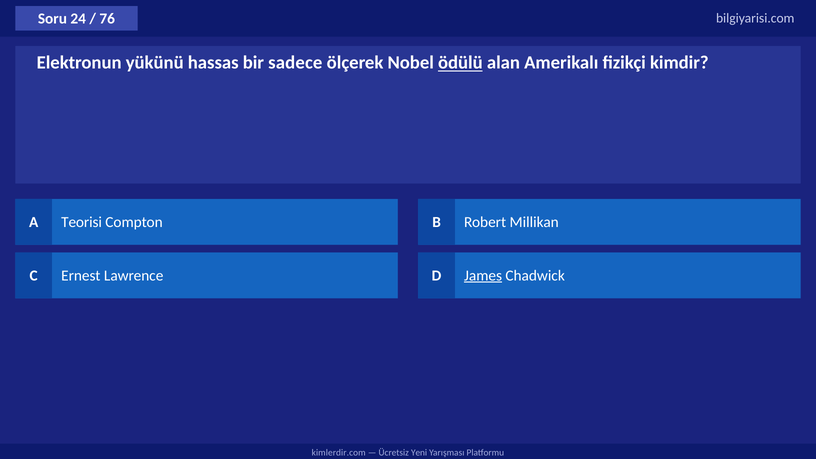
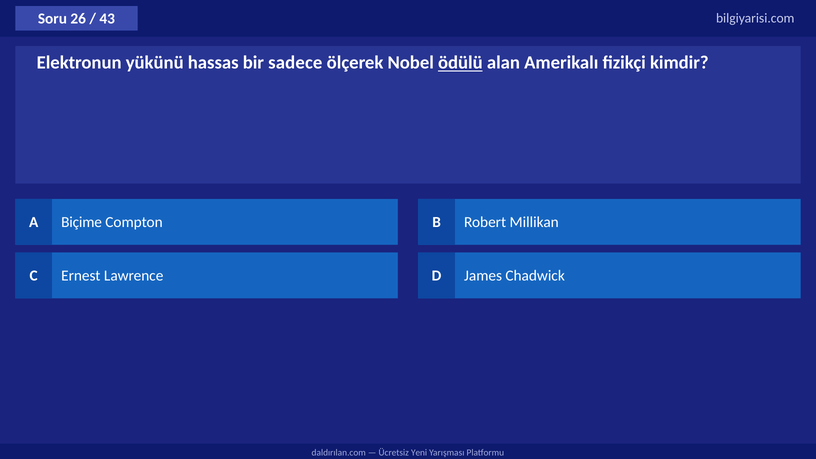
24: 24 -> 26 (78, 19)
76: 76 -> 43 (107, 19)
Teorisi: Teorisi -> Biçime (82, 222)
James underline: present -> none (483, 276)
kimlerdir.com: kimlerdir.com -> daldırılan.com (339, 453)
